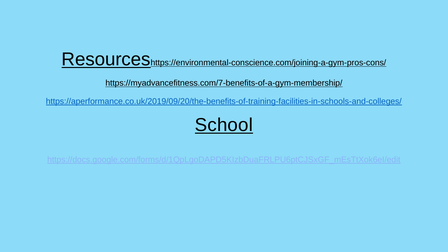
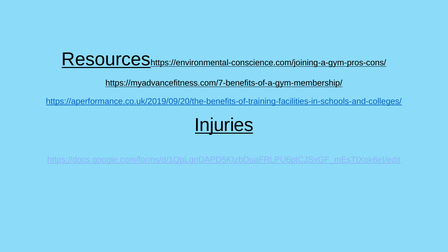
School: School -> Injuries (224, 125)
